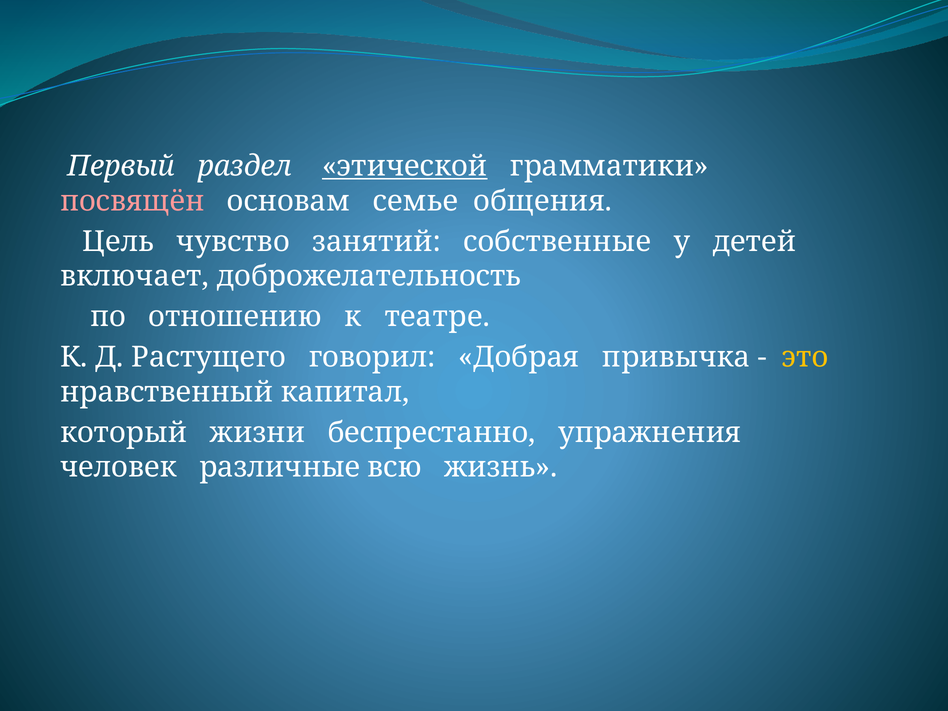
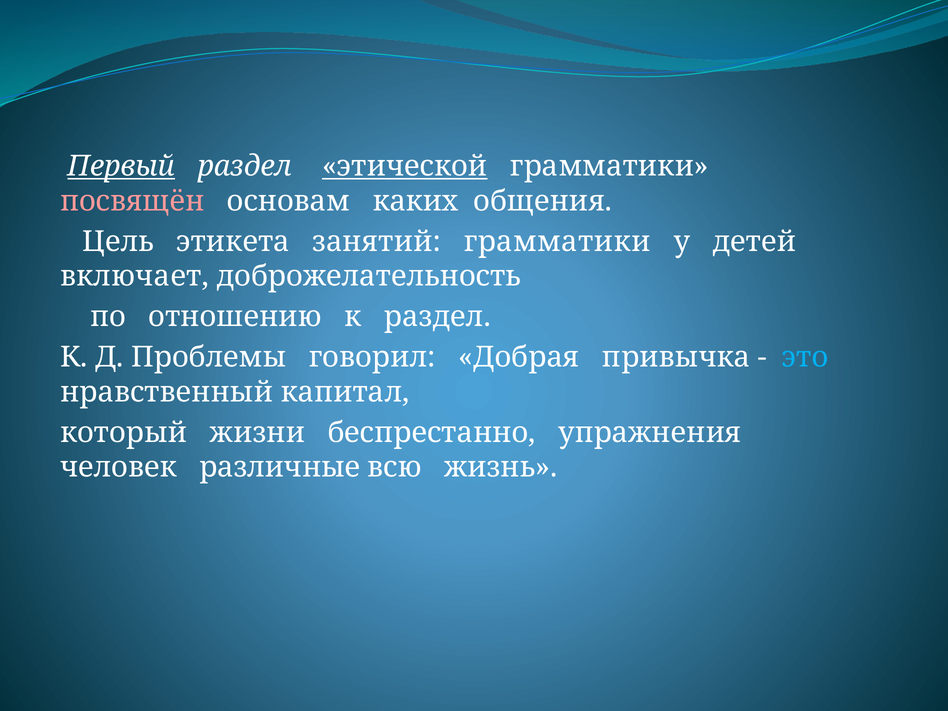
Первый underline: none -> present (121, 166)
семье: семье -> каких (416, 201)
чувство: чувство -> этикета (233, 242)
занятий собственные: собственные -> грамматики (557, 242)
к театре: театре -> раздел (437, 317)
Растущего: Растущего -> Проблемы (209, 357)
это colour: yellow -> light blue (805, 357)
